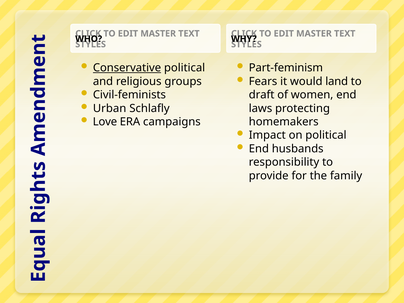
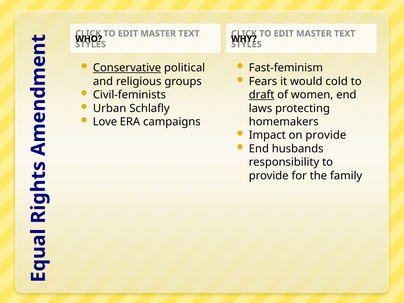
Part-feminism: Part-feminism -> Fast-feminism (286, 68)
land: land -> cold (337, 81)
draft underline: none -> present (262, 95)
on political: political -> provide (326, 135)
